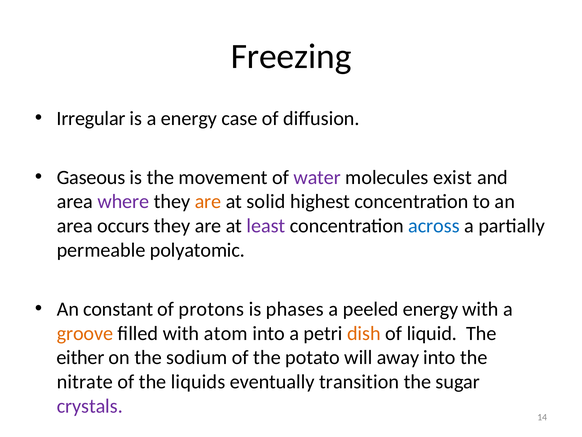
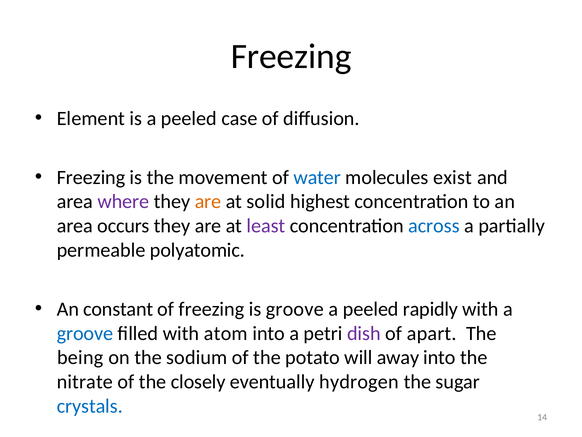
Irregular: Irregular -> Element (91, 118)
is a energy: energy -> peeled (189, 118)
Gaseous: Gaseous -> Freezing (91, 177)
water colour: purple -> blue (317, 177)
of protons: protons -> freezing (211, 309)
is phases: phases -> groove (295, 309)
peeled energy: energy -> rapidly (431, 309)
groove colour: orange -> blue (85, 333)
dish colour: orange -> purple (364, 333)
liquid: liquid -> apart (432, 333)
either: either -> being (80, 357)
liquids: liquids -> closely (198, 381)
transition: transition -> hydrogen (359, 381)
crystals colour: purple -> blue (90, 406)
